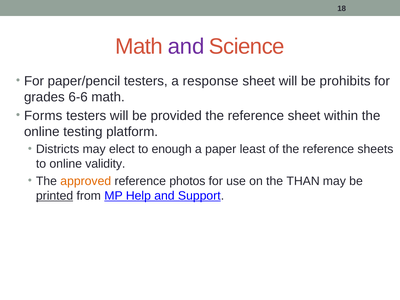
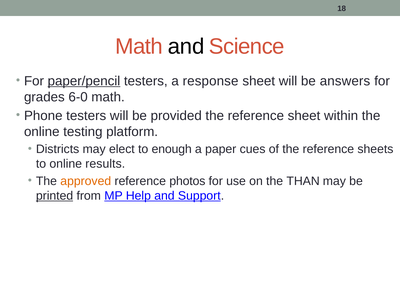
and colour: purple -> black (186, 47)
paper/pencil underline: none -> present (84, 81)
prohibits: prohibits -> answers (345, 81)
6-6: 6-6 -> 6-0 (78, 97)
Forms: Forms -> Phone (43, 116)
least: least -> cues (253, 149)
validity: validity -> results (105, 164)
